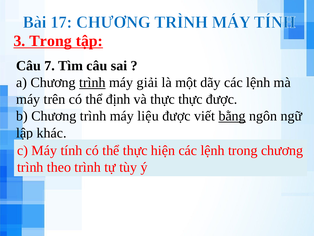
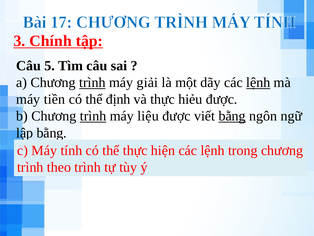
3 Trong: Trong -> Chính (51, 41)
7: 7 -> 5 (50, 66)
lệnh underline: none -> present (258, 82)
trên: trên -> tiền (54, 99)
thực thực: thực -> hiẻu (190, 99)
trình underline: none -> present (93, 116)
lập khác: khác -> bằng (52, 133)
